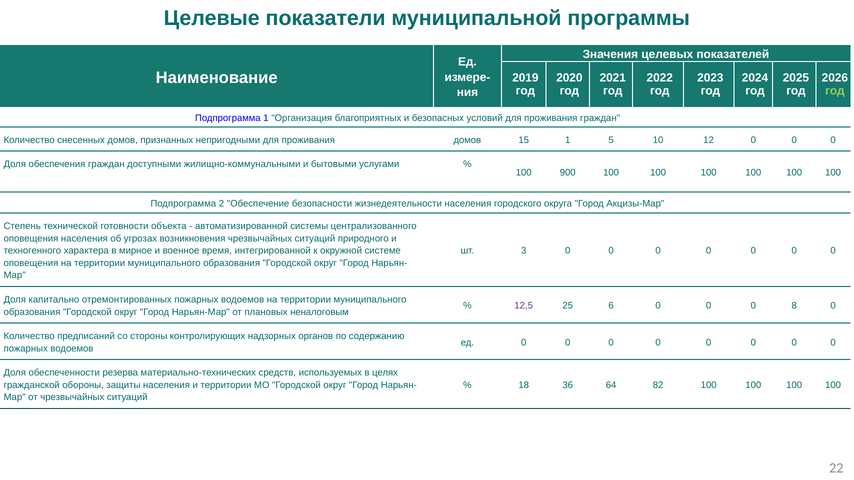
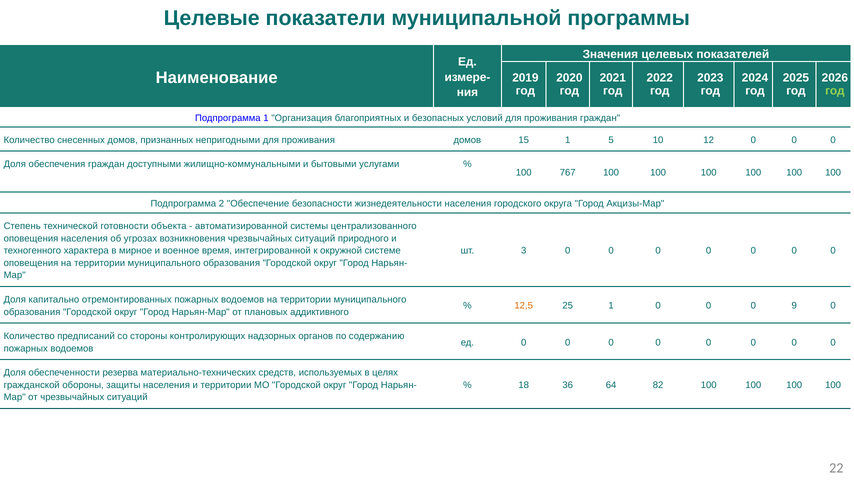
900: 900 -> 767 (568, 173)
12,5 colour: purple -> orange (524, 306)
25 6: 6 -> 1 (611, 306)
8: 8 -> 9 (794, 306)
неналоговым: неналоговым -> аддиктивного (320, 312)
